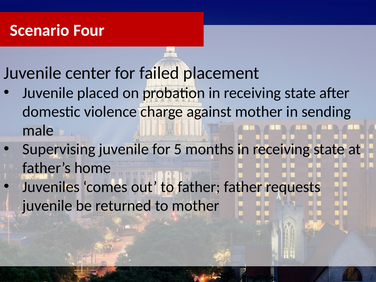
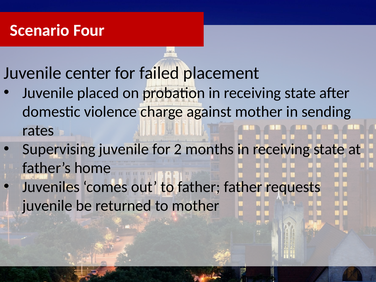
male: male -> rates (38, 130)
5: 5 -> 2 (178, 149)
